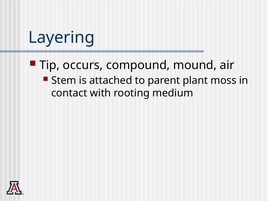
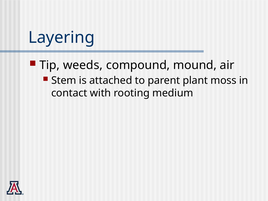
occurs: occurs -> weeds (83, 65)
